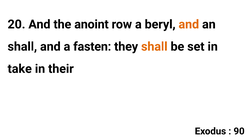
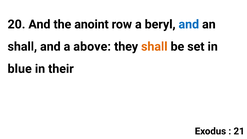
and colour: orange -> blue (189, 24)
fasten: fasten -> above (92, 47)
take: take -> blue (20, 69)
90: 90 -> 21 (239, 131)
